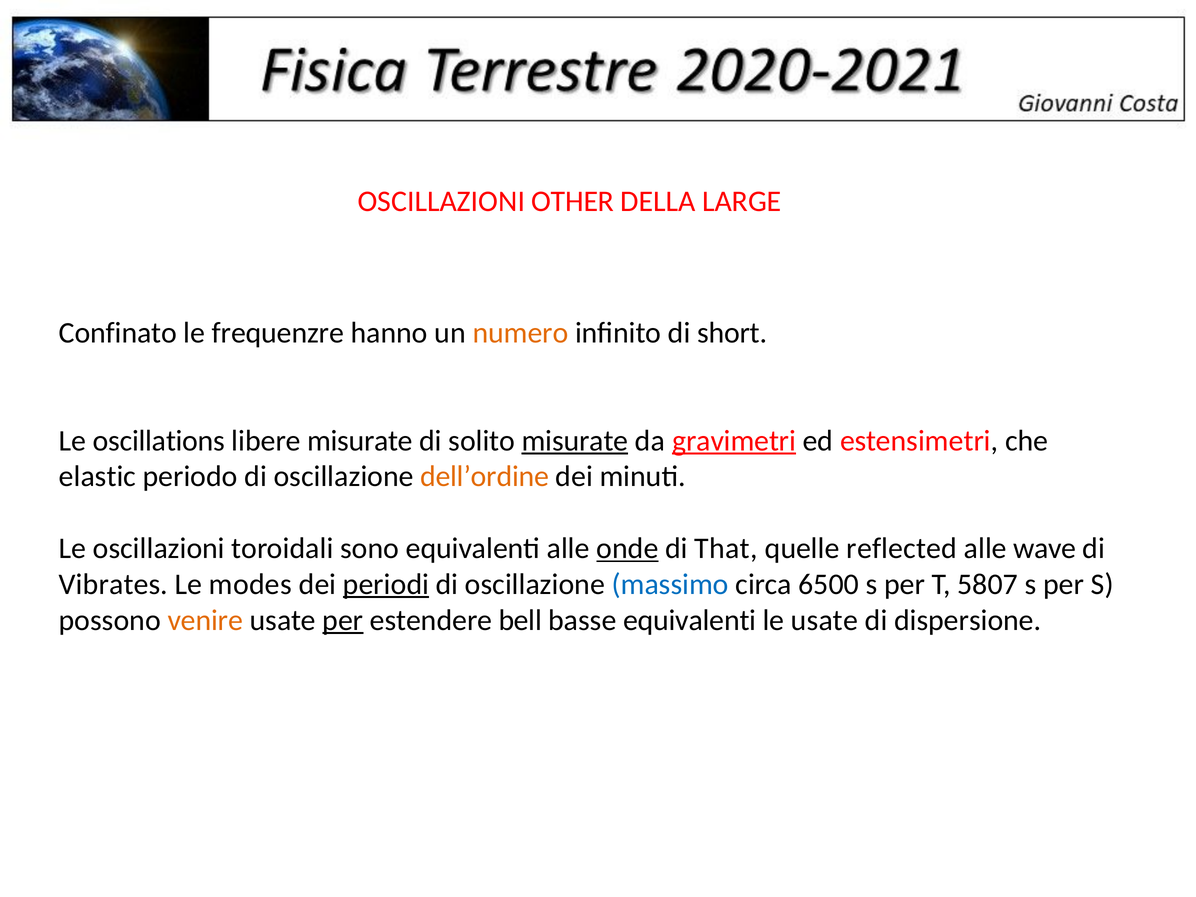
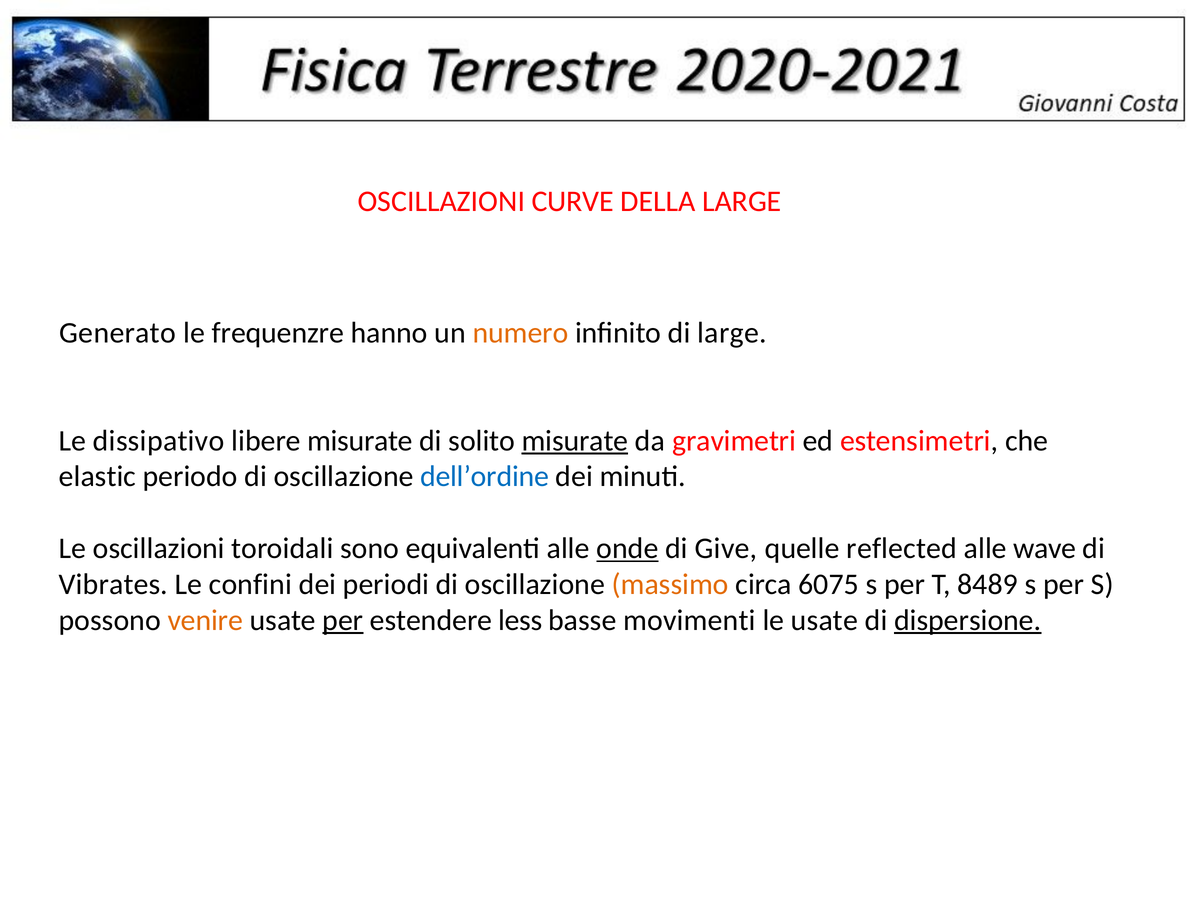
OTHER: OTHER -> CURVE (573, 201)
Confinato: Confinato -> Generato (118, 333)
di short: short -> large (732, 333)
oscillations: oscillations -> dissipativo (159, 441)
gravimetri underline: present -> none (734, 441)
dell’ordine colour: orange -> blue (485, 477)
That: That -> Give (726, 548)
modes: modes -> confini (250, 584)
periodi underline: present -> none (386, 584)
massimo colour: blue -> orange (670, 584)
6500: 6500 -> 6075 (829, 584)
5807: 5807 -> 8489 (988, 584)
bell: bell -> less (520, 620)
basse equivalenti: equivalenti -> movimenti (689, 620)
dispersione underline: none -> present (968, 620)
